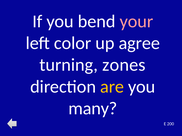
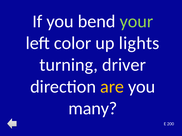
your colour: pink -> light green (136, 21)
agree: agree -> lights (139, 43)
zones: zones -> driver (124, 65)
